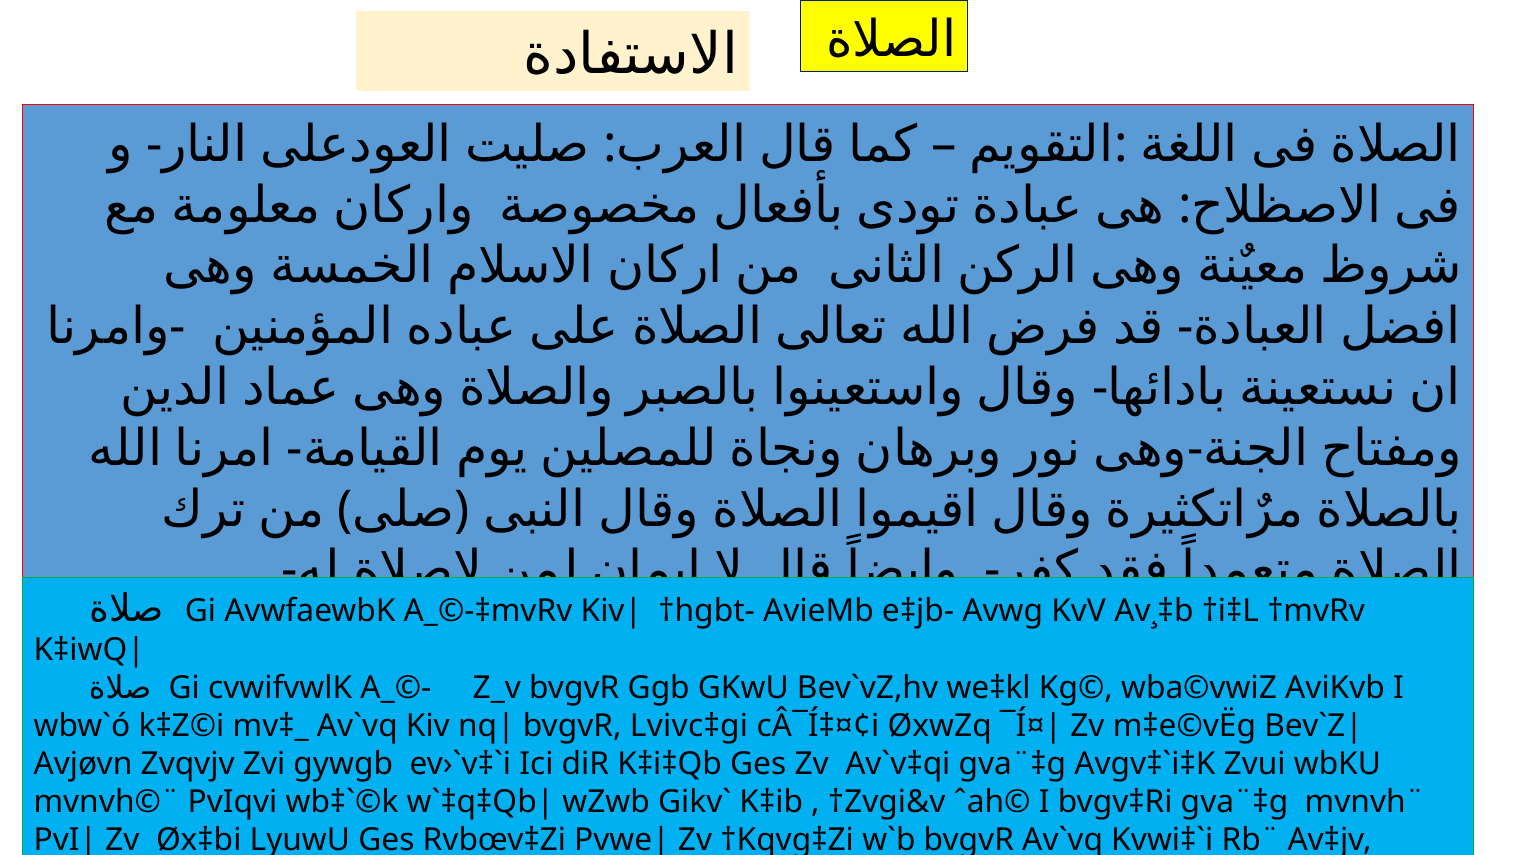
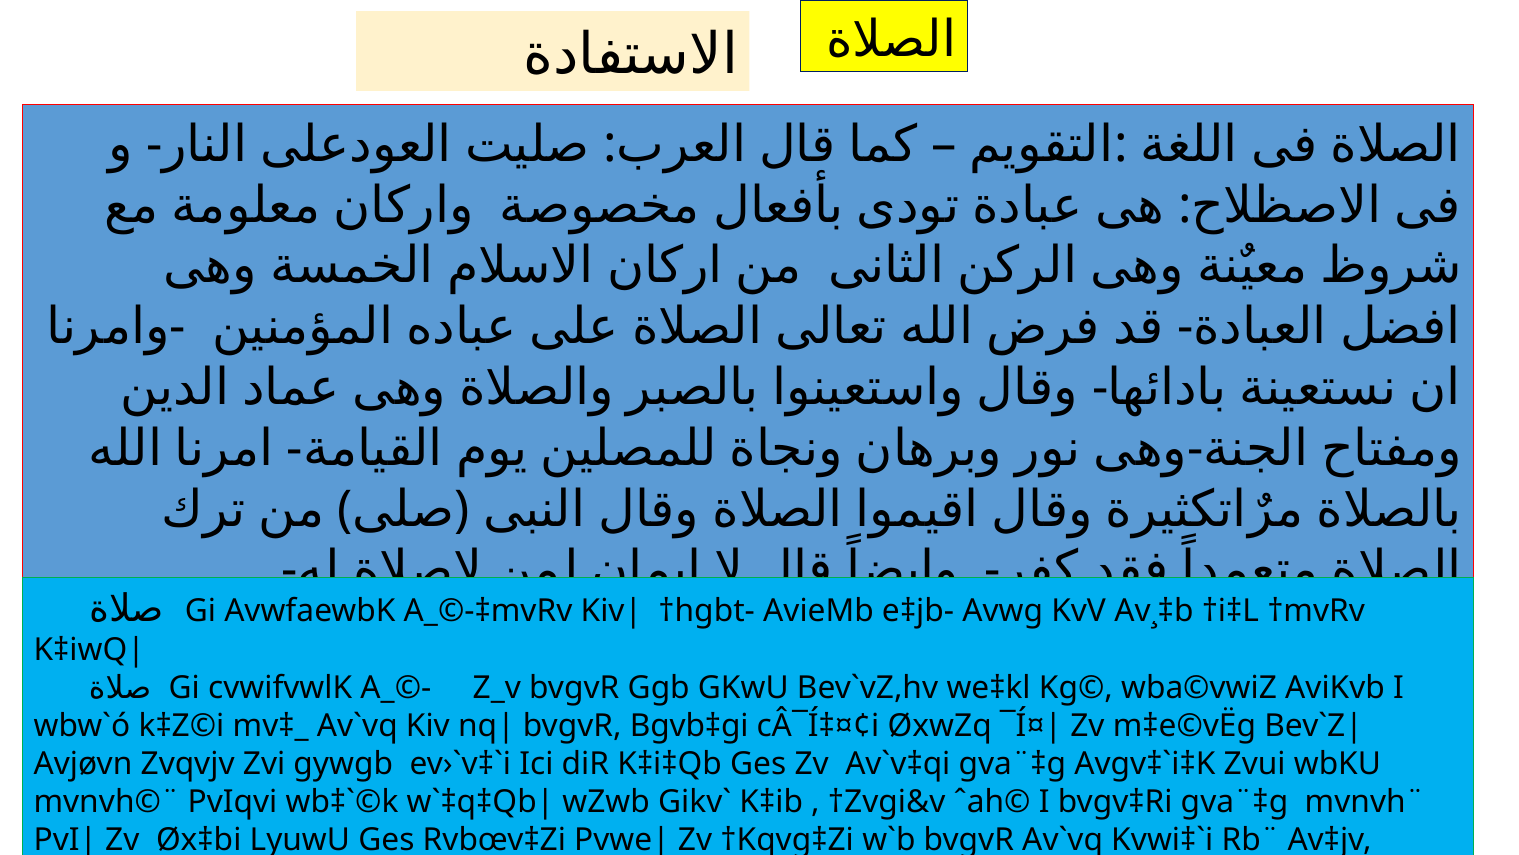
Lvivc‡gi: Lvivc‡gi -> Bgvb‡gi (689, 726)
